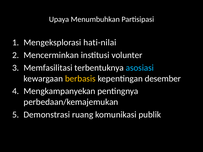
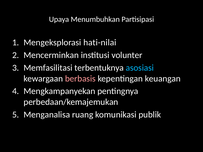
berbasis colour: yellow -> pink (80, 79)
desember: desember -> keuangan (163, 79)
Demonstrasi: Demonstrasi -> Menganalisa (47, 115)
